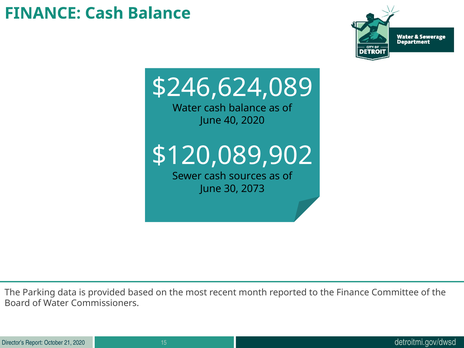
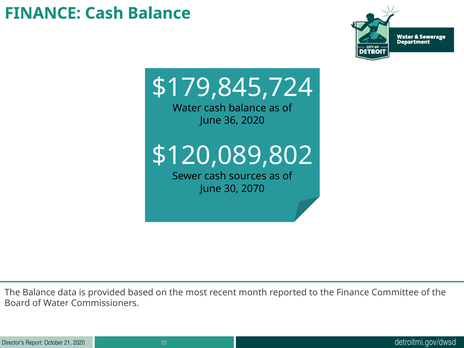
$246,624,089: $246,624,089 -> $179,845,724 (232, 88)
40: 40 -> 36 (231, 121)
$120,089,902: $120,089,902 -> $120,089,802 (232, 156)
2073: 2073 -> 2070 (253, 189)
The Parking: Parking -> Balance (39, 293)
